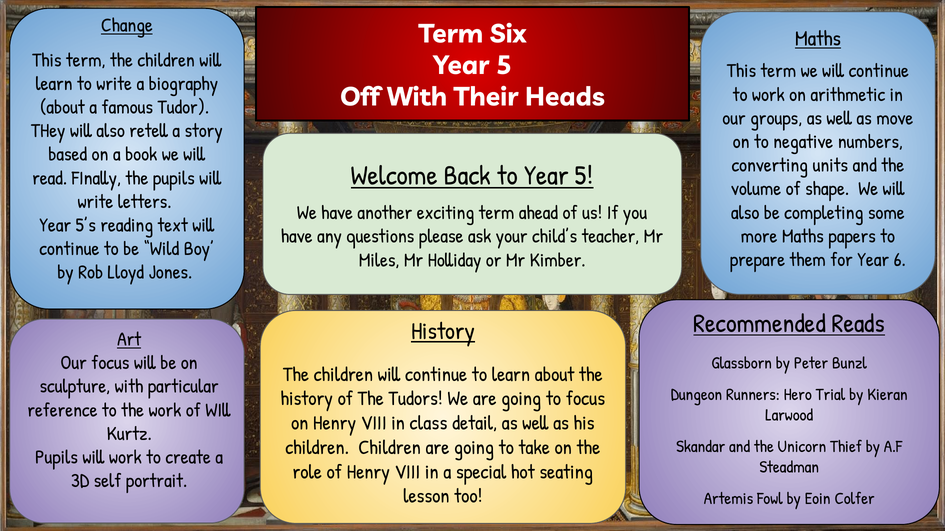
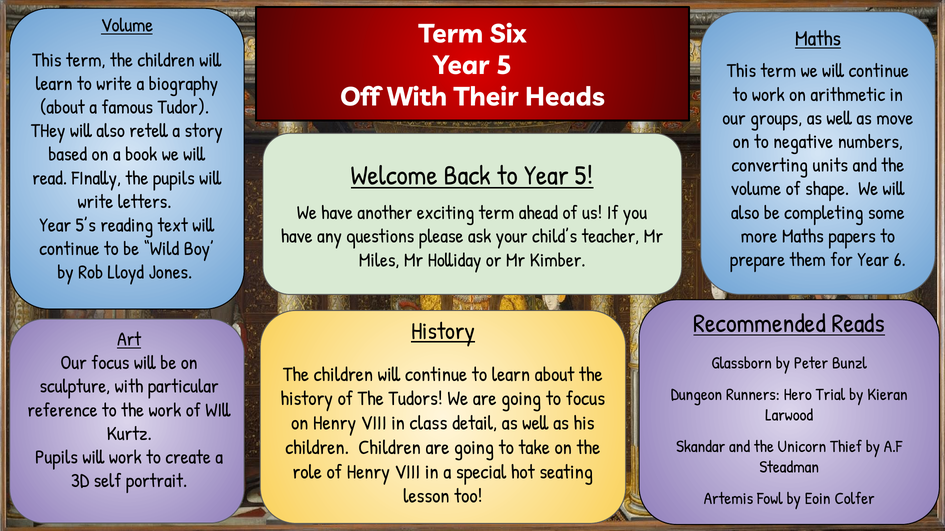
Change: Change -> Volume (127, 26)
